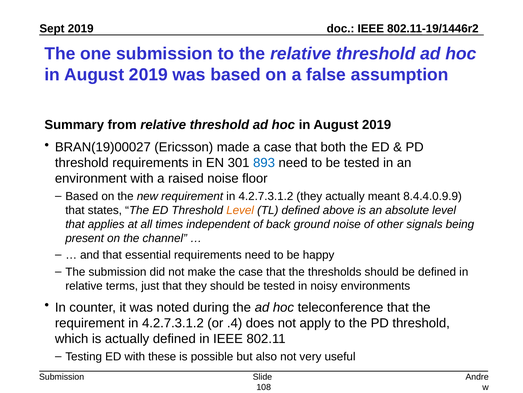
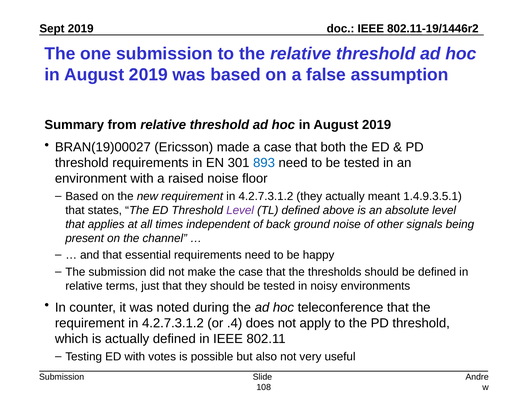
8.4.4.0.9.9: 8.4.4.0.9.9 -> 1.4.9.3.5.1 (433, 196)
Level colour: orange -> purple (240, 210)
these: these -> votes (162, 356)
